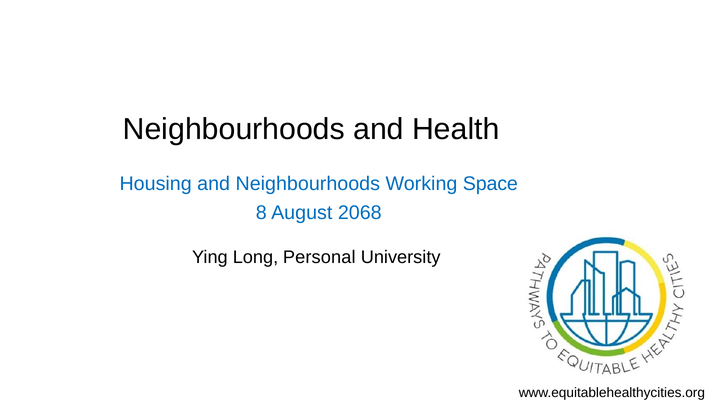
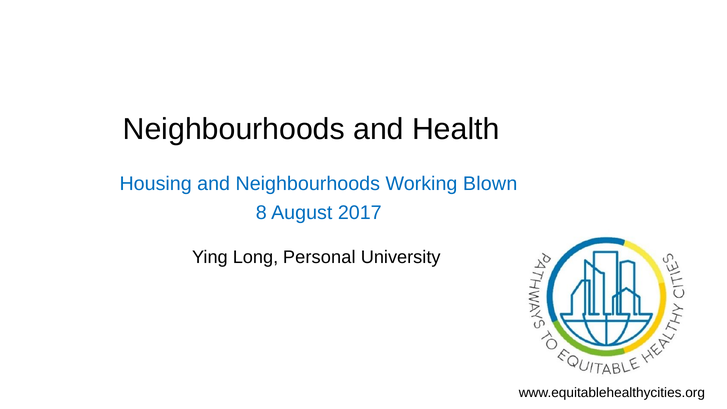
Space: Space -> Blown (490, 184)
2068: 2068 -> 2017 (360, 213)
